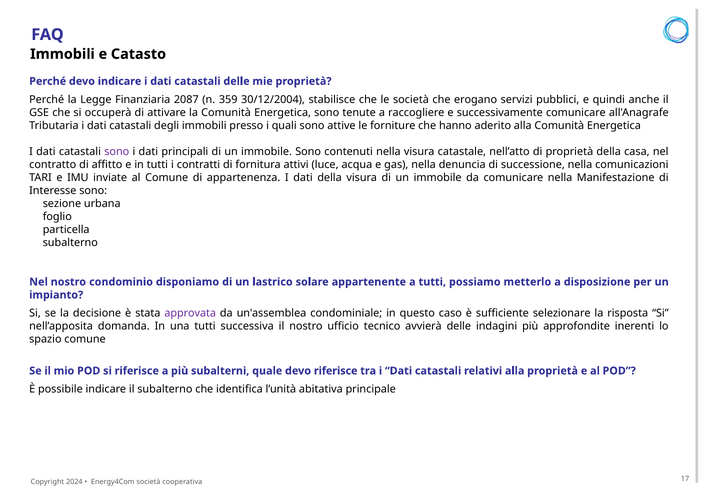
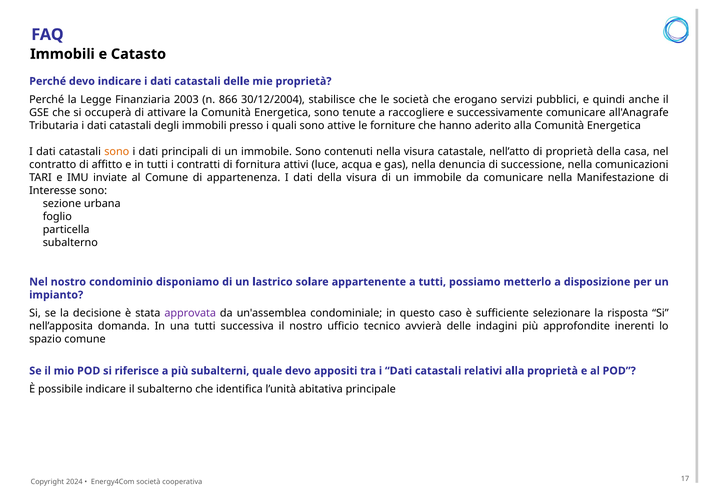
2087: 2087 -> 2003 (186, 100)
359: 359 -> 866 (228, 100)
sono colour: purple -> orange (117, 152)
devo riferisce: riferisce -> appositi (336, 371)
